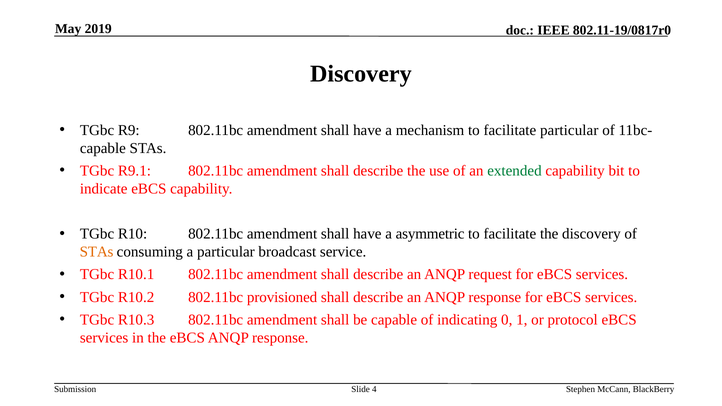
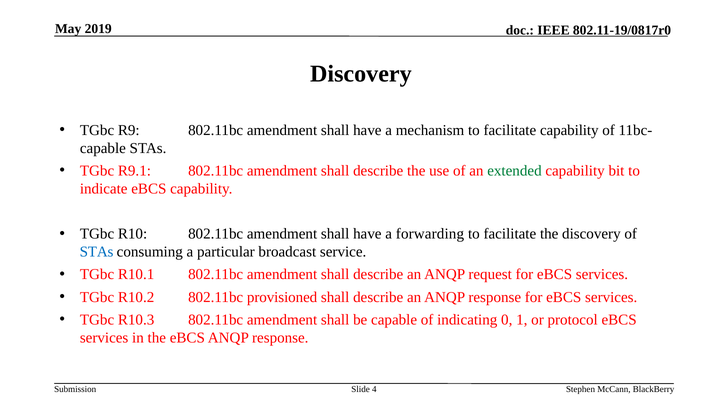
facilitate particular: particular -> capability (569, 130)
asymmetric: asymmetric -> forwarding (430, 234)
STAs colour: orange -> blue (97, 252)
